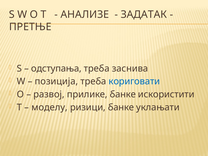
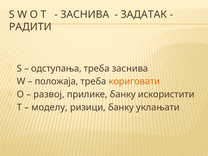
АНАЛИЗЕ: АНАЛИЗЕ -> ЗАСНИВА (85, 14)
ПРЕТЊЕ: ПРЕТЊЕ -> РАДИТИ (30, 27)
позиција: позиција -> положаја (56, 81)
кориговати colour: blue -> orange (134, 81)
прилике банке: банке -> банку (123, 94)
ризици банке: банке -> банку (121, 107)
